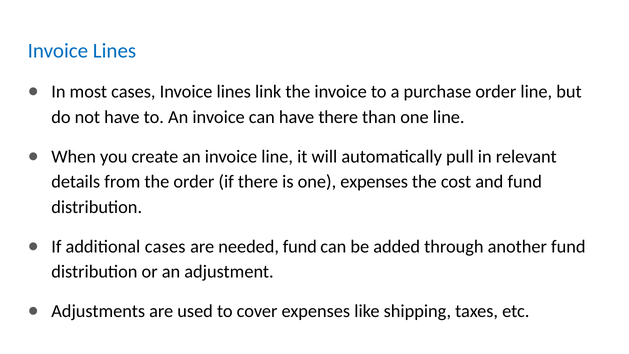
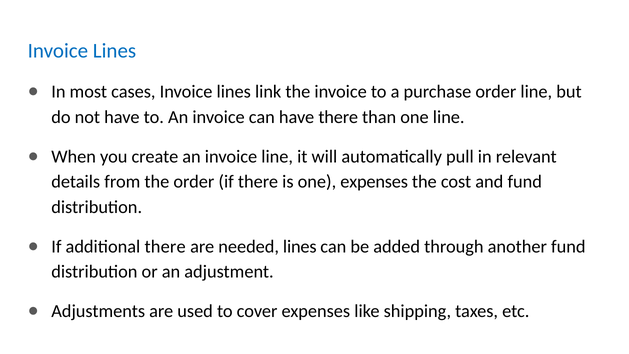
additional cases: cases -> there (165, 246)
needed fund: fund -> lines (300, 246)
